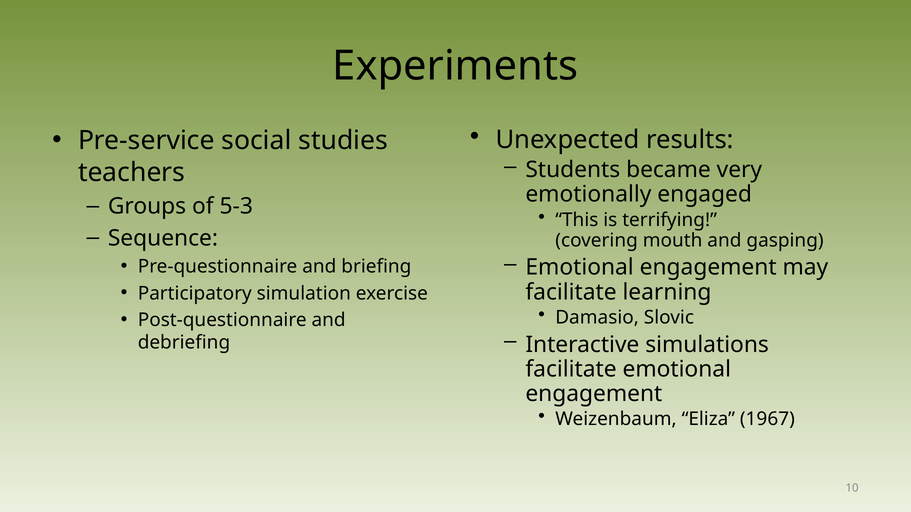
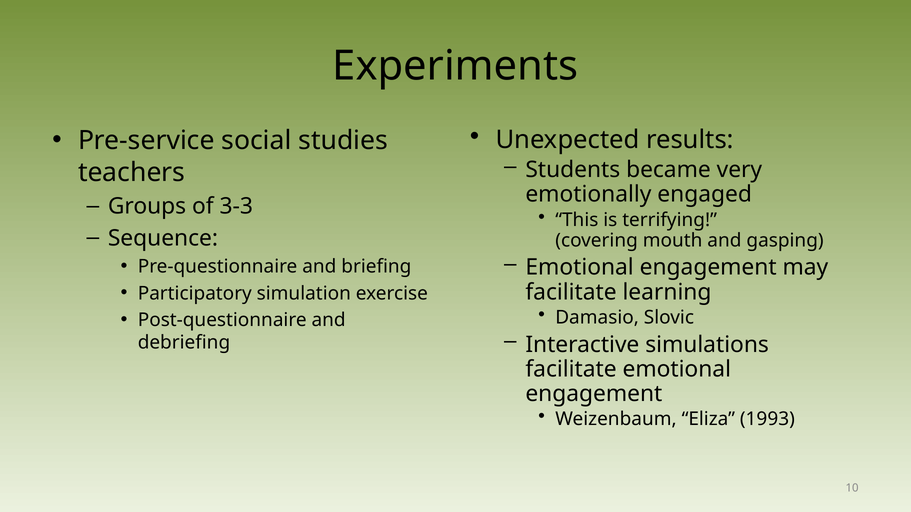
5-3: 5-3 -> 3-3 (236, 206)
1967: 1967 -> 1993 (767, 419)
